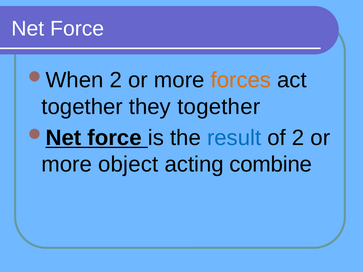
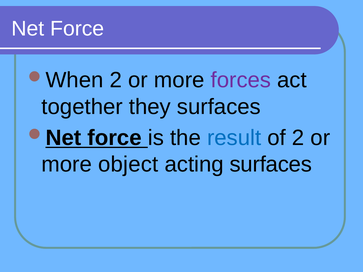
forces colour: orange -> purple (241, 80)
they together: together -> surfaces (219, 107)
acting combine: combine -> surfaces (271, 164)
